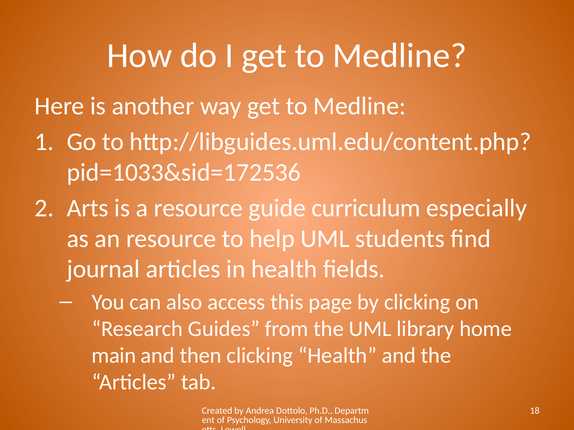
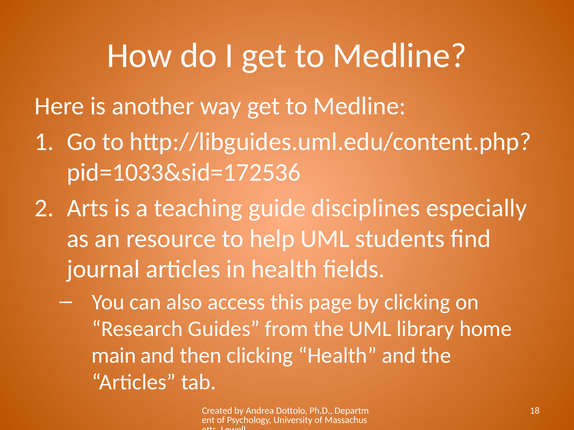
a resource: resource -> teaching (198, 208)
curriculum: curriculum -> disciplines (366, 208)
